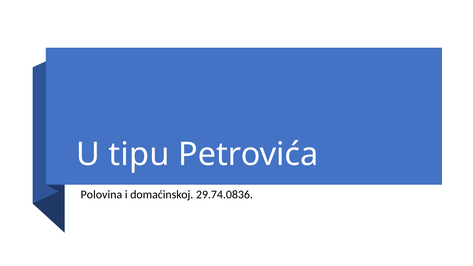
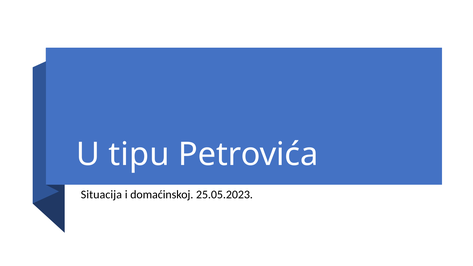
Polovina: Polovina -> Situacija (101, 195)
29.74.0836: 29.74.0836 -> 25.05.2023 (224, 195)
